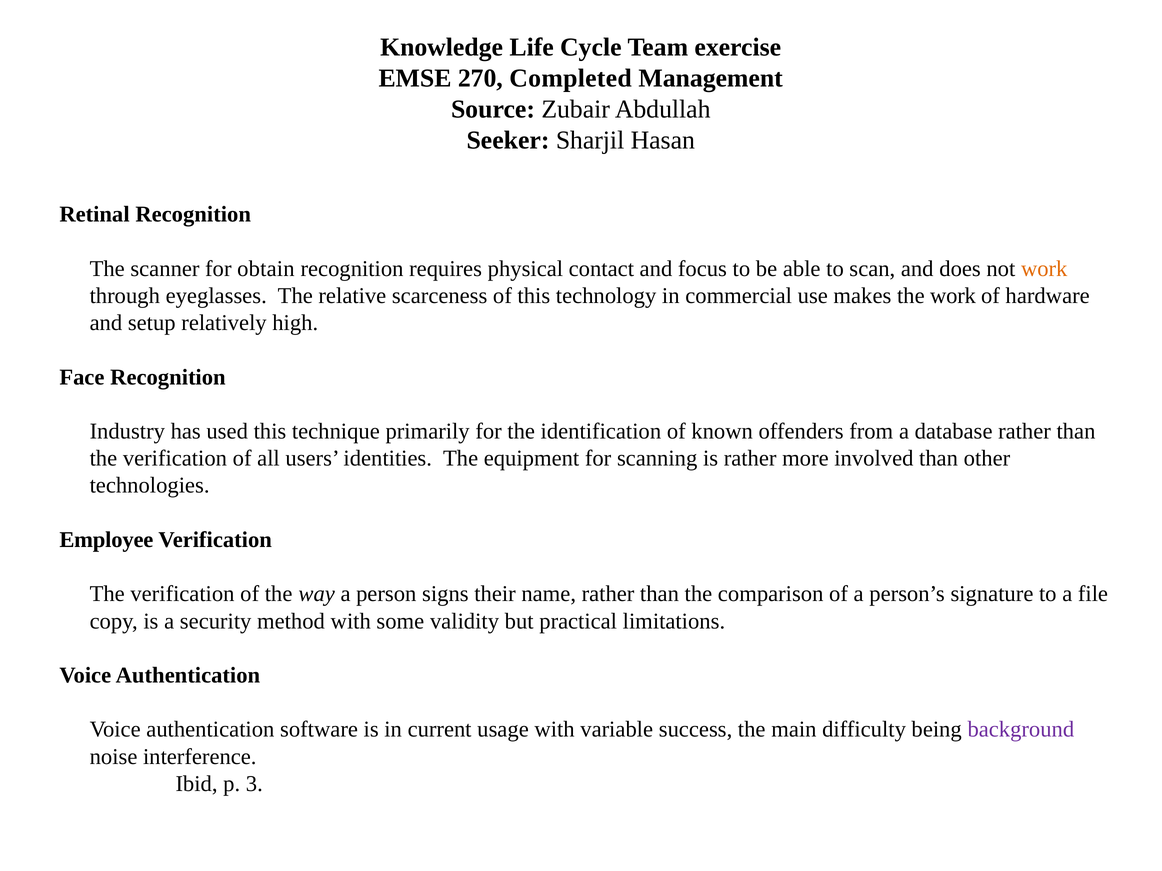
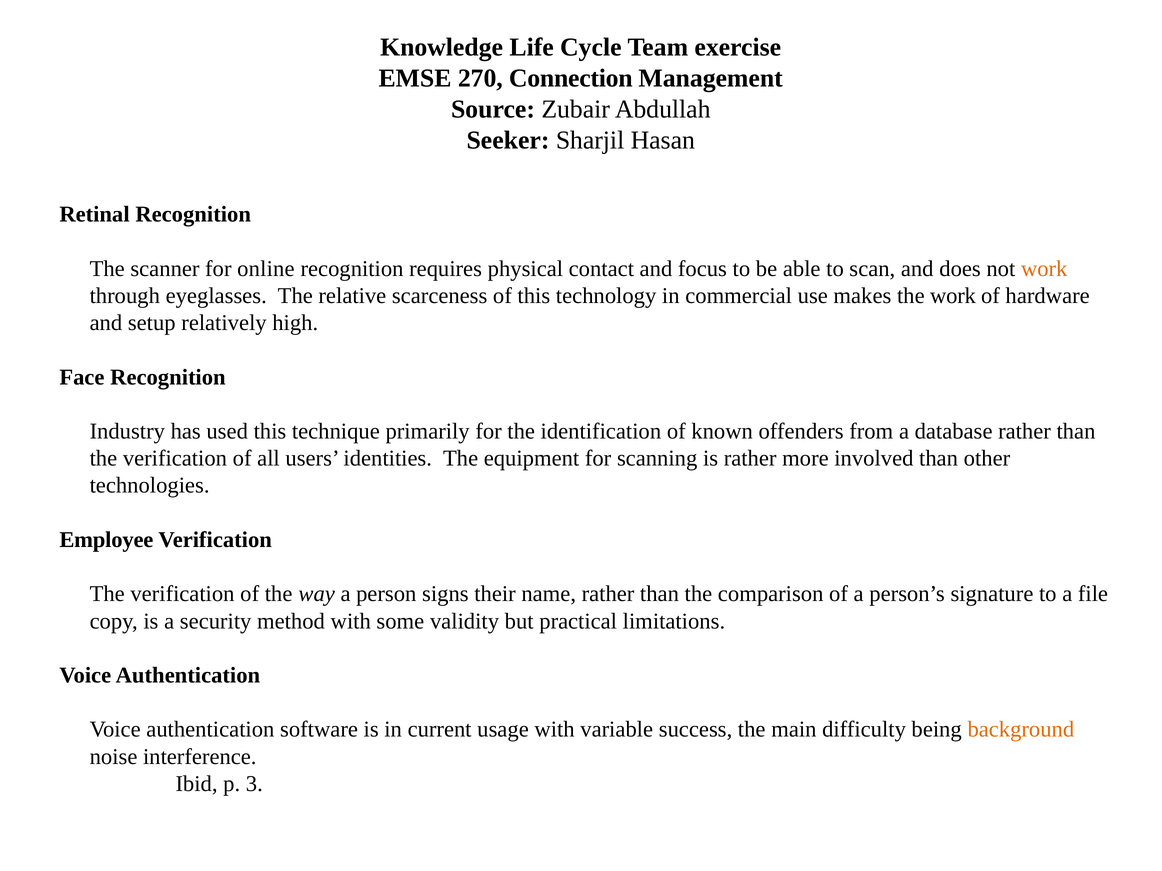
Completed: Completed -> Connection (571, 78)
obtain: obtain -> online (266, 269)
background colour: purple -> orange (1021, 730)
